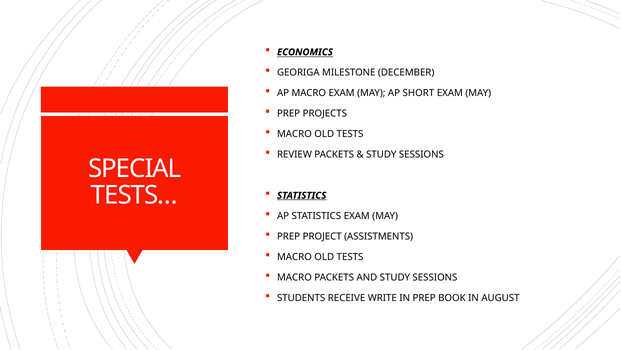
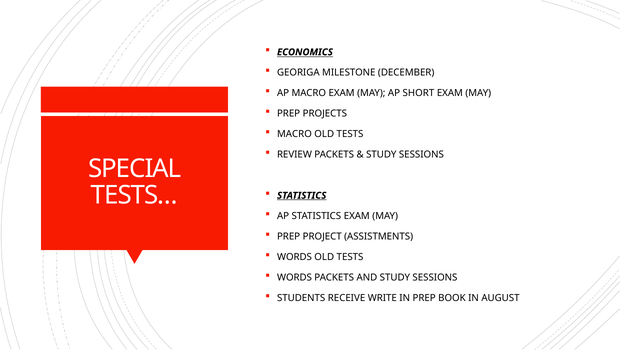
MACRO: MACRO -> WORDS (294, 256)
MACRO: MACRO -> WORDS (294, 277)
